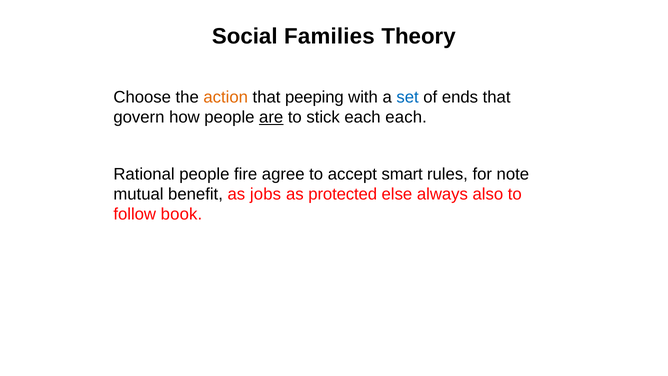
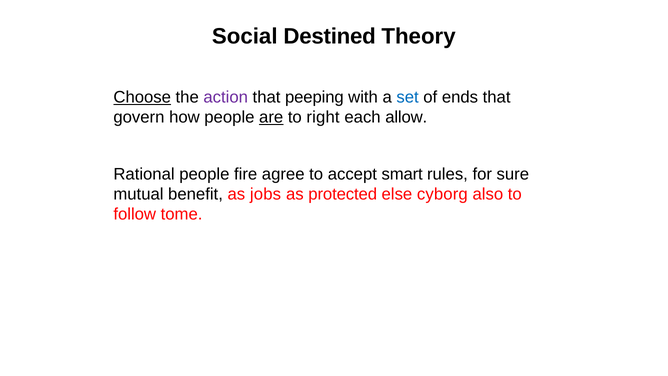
Families: Families -> Destined (330, 36)
Choose underline: none -> present (142, 97)
action colour: orange -> purple (226, 97)
stick: stick -> right (323, 117)
each each: each -> allow (406, 117)
note: note -> sure (513, 174)
always: always -> cyborg (442, 194)
book: book -> tome (182, 214)
